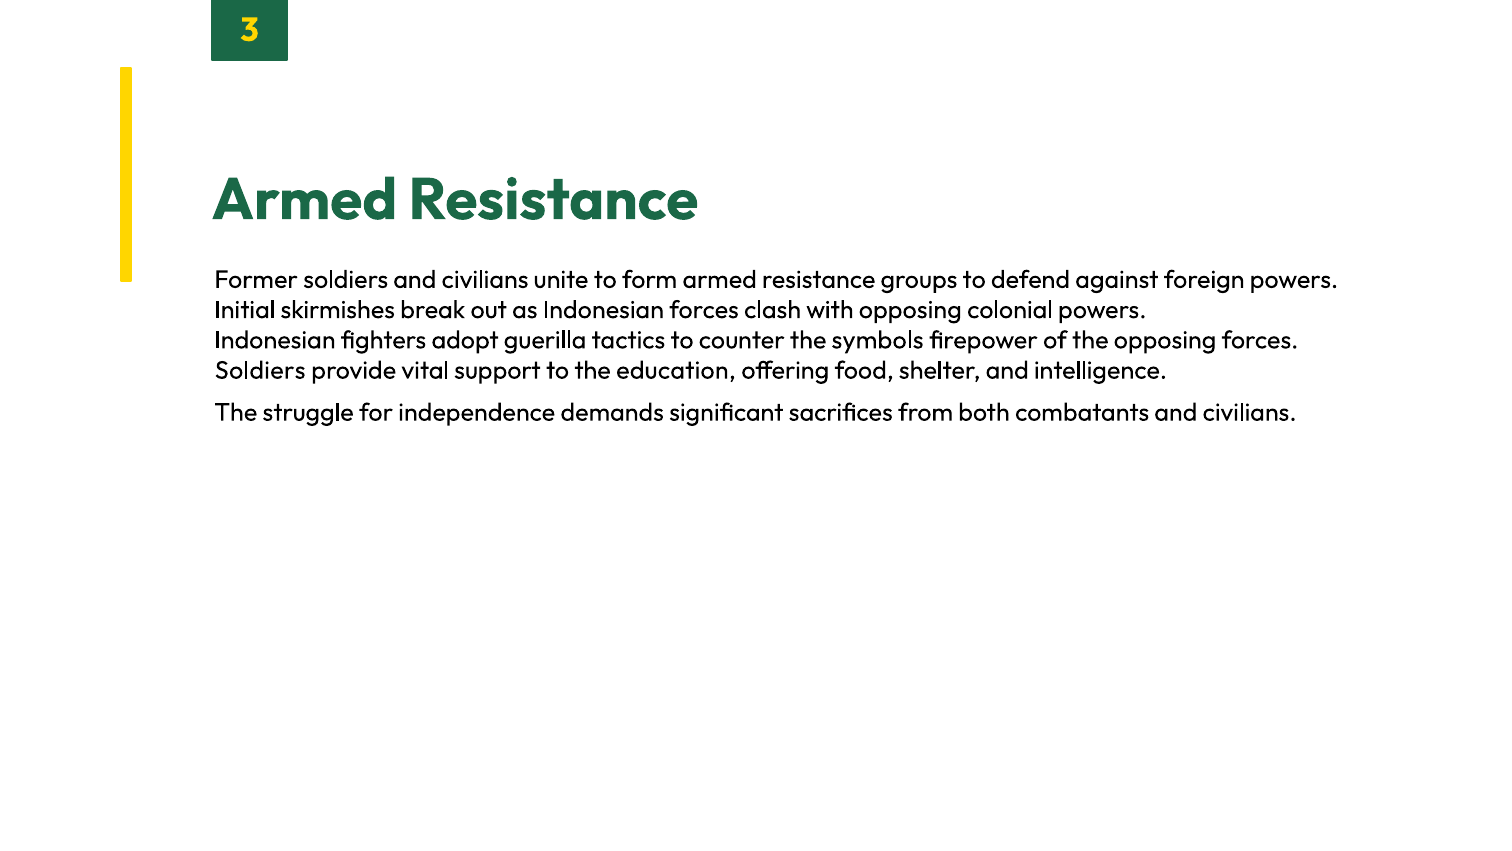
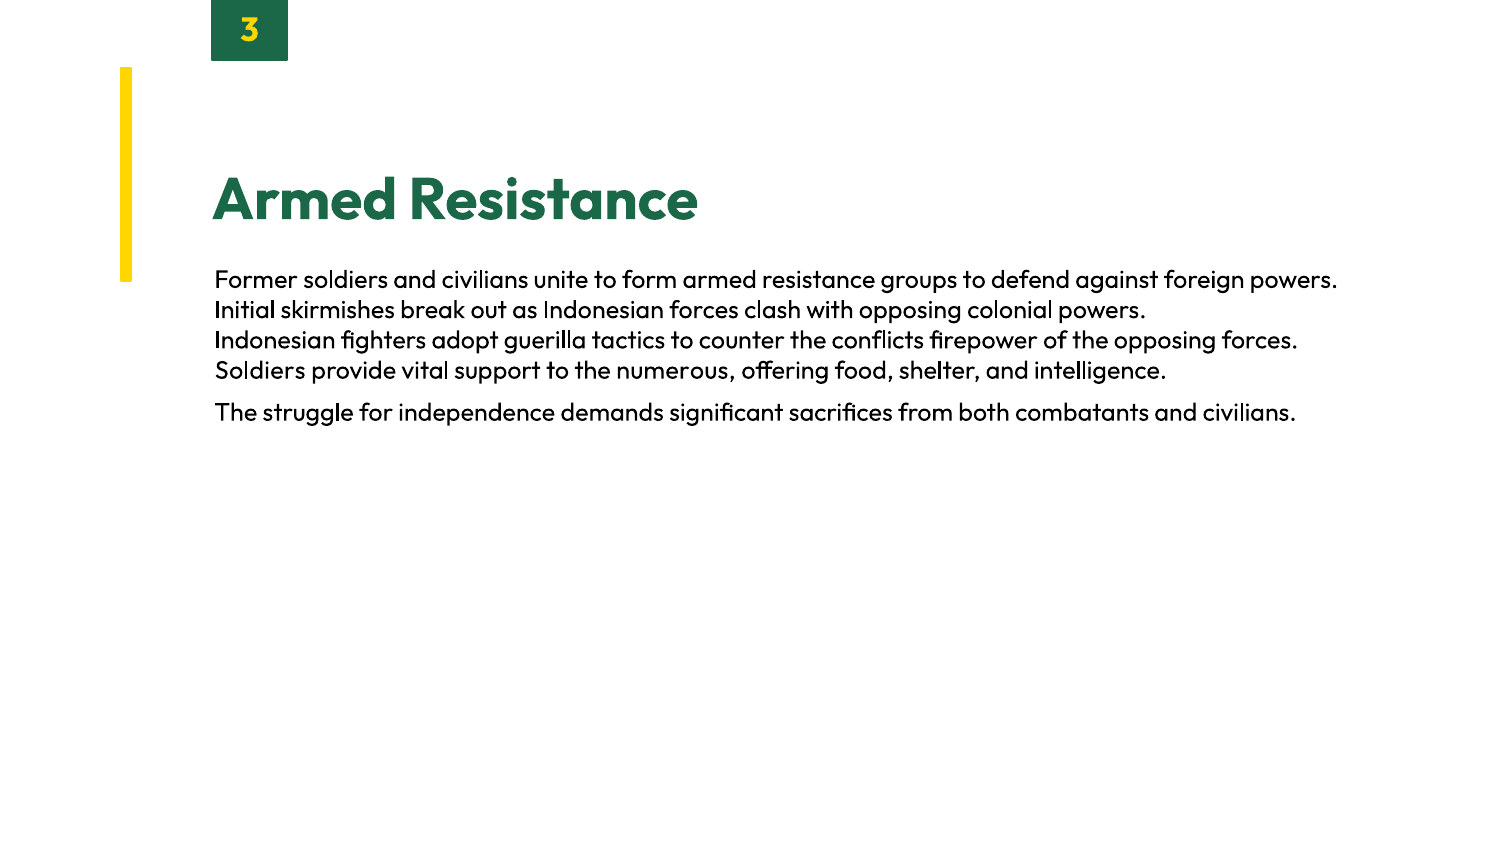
symbols: symbols -> conflicts (878, 340)
education: education -> numerous (676, 370)
